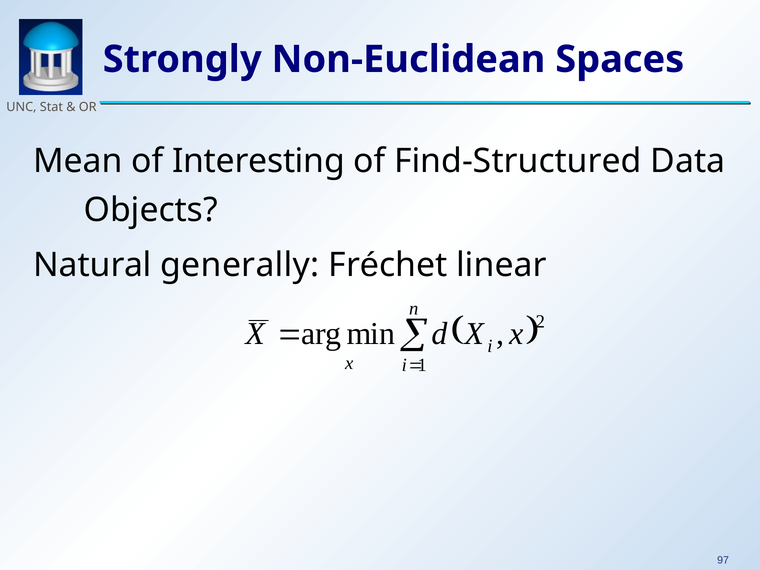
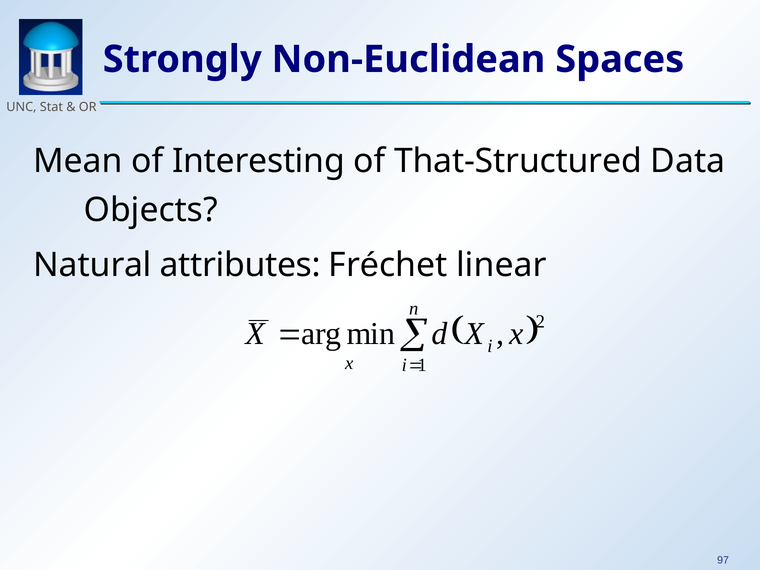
Find-Structured: Find-Structured -> That-Structured (518, 161)
generally: generally -> attributes (240, 265)
